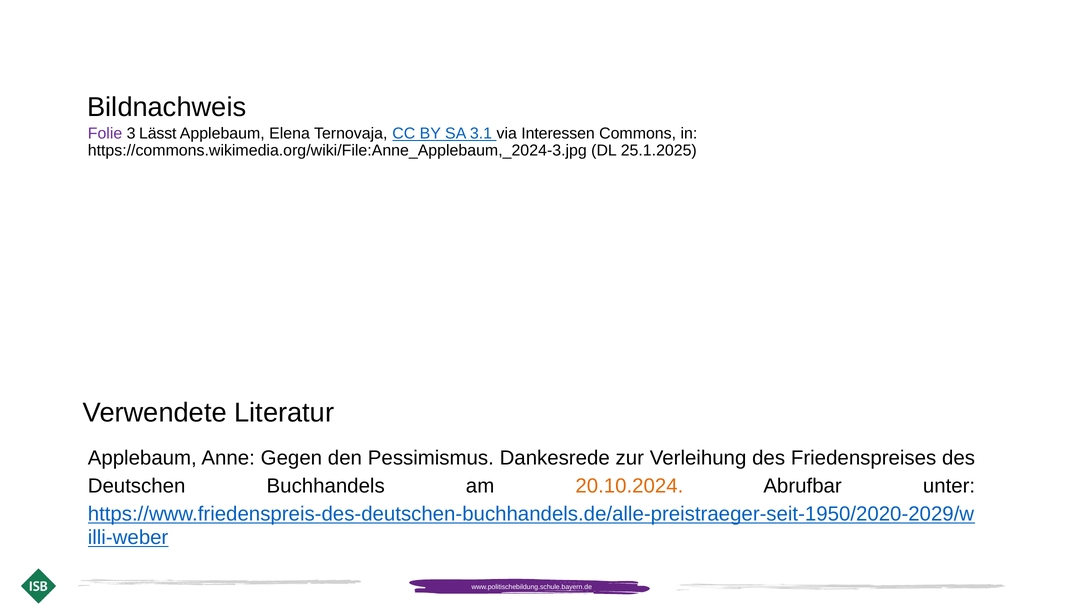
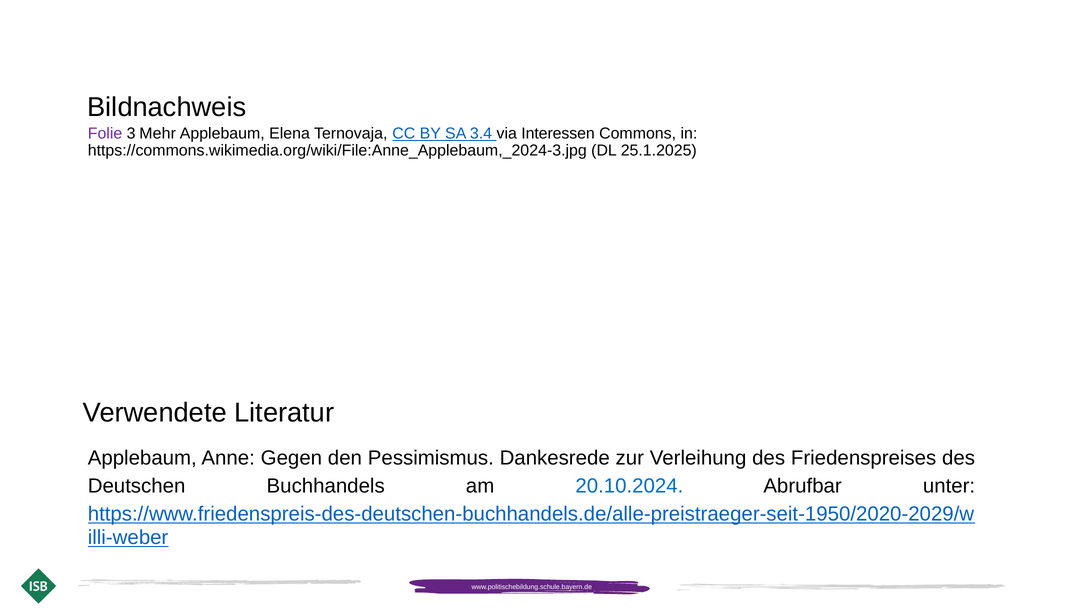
Lässt: Lässt -> Mehr (158, 134)
3.1: 3.1 -> 3.4 (481, 134)
20.10.2024 colour: orange -> blue (629, 486)
